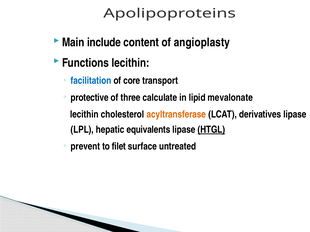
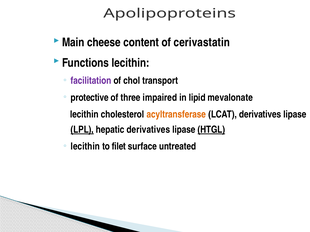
include: include -> cheese (104, 42)
angioplasty: angioplasty -> cerivastatin (202, 42)
facilitation colour: blue -> purple (91, 81)
core: core -> chol (132, 81)
calculate: calculate -> impaired (160, 98)
LPL underline: none -> present (82, 130)
hepatic equivalents: equivalents -> derivatives (148, 130)
prevent: prevent -> lecithin (85, 147)
